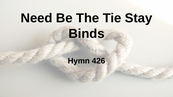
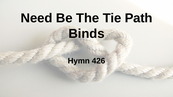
Stay: Stay -> Path (139, 18)
